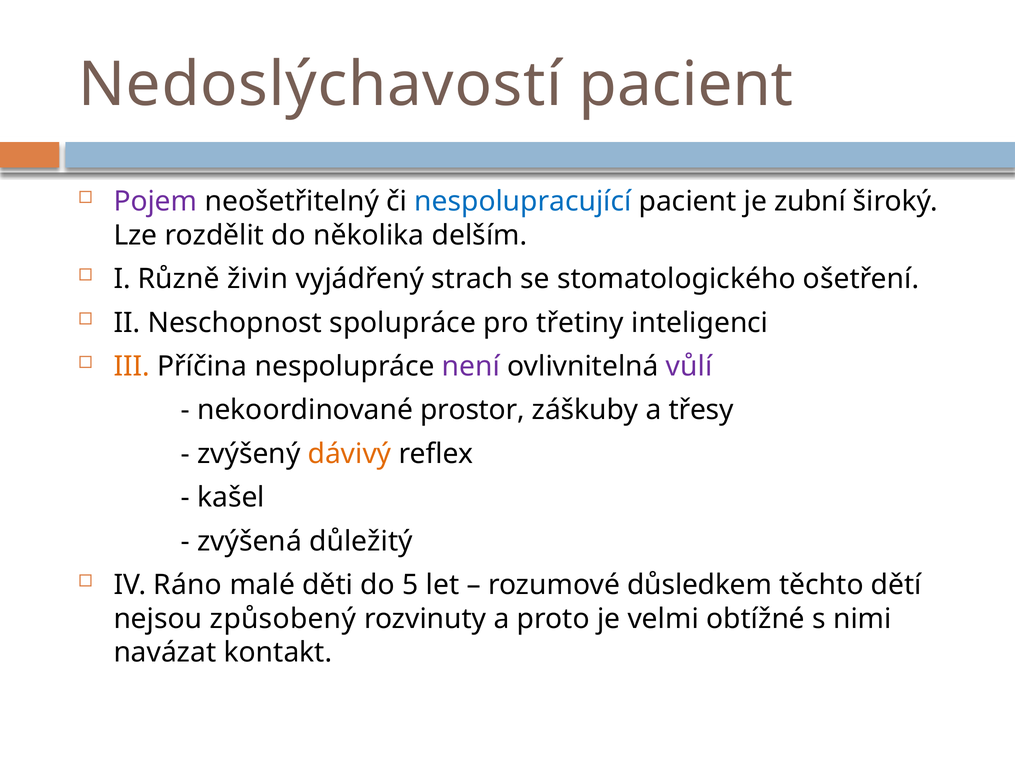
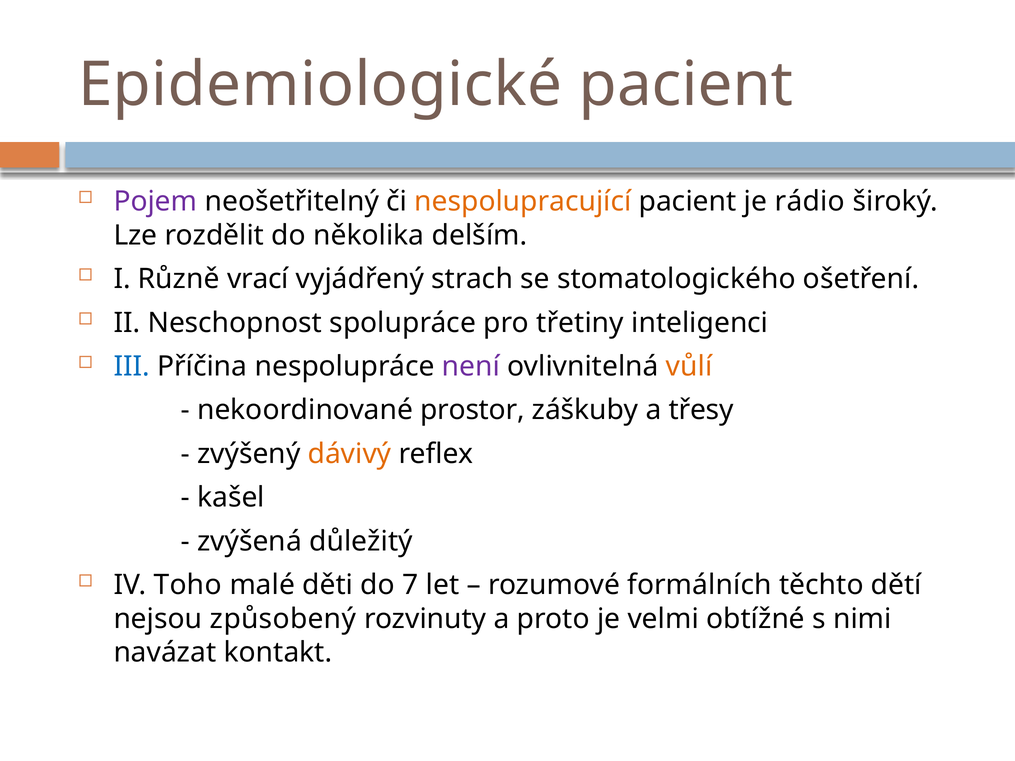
Nedoslýchavostí: Nedoslýchavostí -> Epidemiologické (320, 85)
nespolupracující colour: blue -> orange (523, 202)
zubní: zubní -> rádio (810, 202)
živin: živin -> vrací (258, 279)
III colour: orange -> blue (132, 367)
vůlí colour: purple -> orange (689, 367)
Ráno: Ráno -> Toho (188, 585)
5: 5 -> 7 (410, 585)
důsledkem: důsledkem -> formálních (699, 585)
